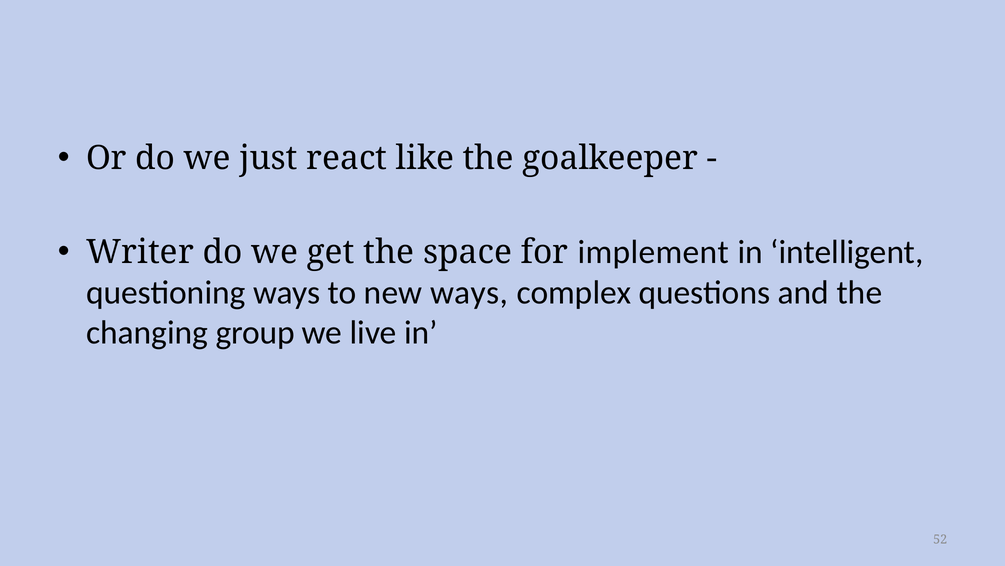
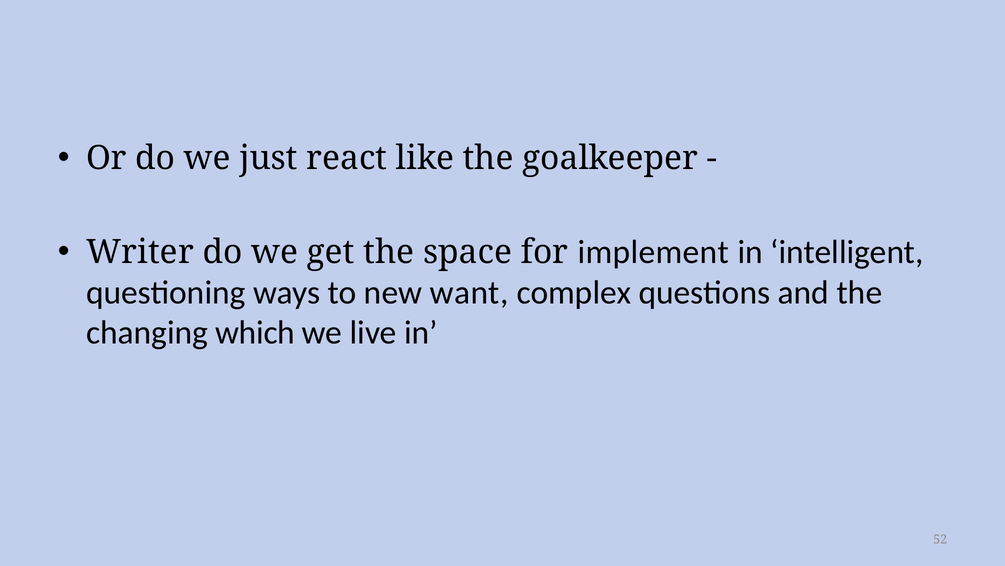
new ways: ways -> want (469, 292)
group: group -> which (255, 332)
